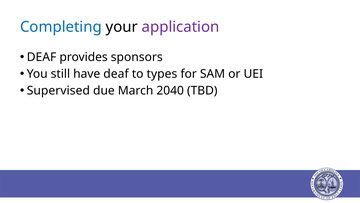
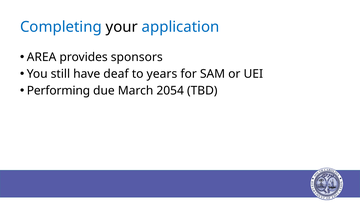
application colour: purple -> blue (181, 27)
DEAF: DEAF -> AREA (42, 57)
types: types -> years (162, 74)
Supervised: Supervised -> Performing (58, 90)
2040: 2040 -> 2054 (170, 90)
